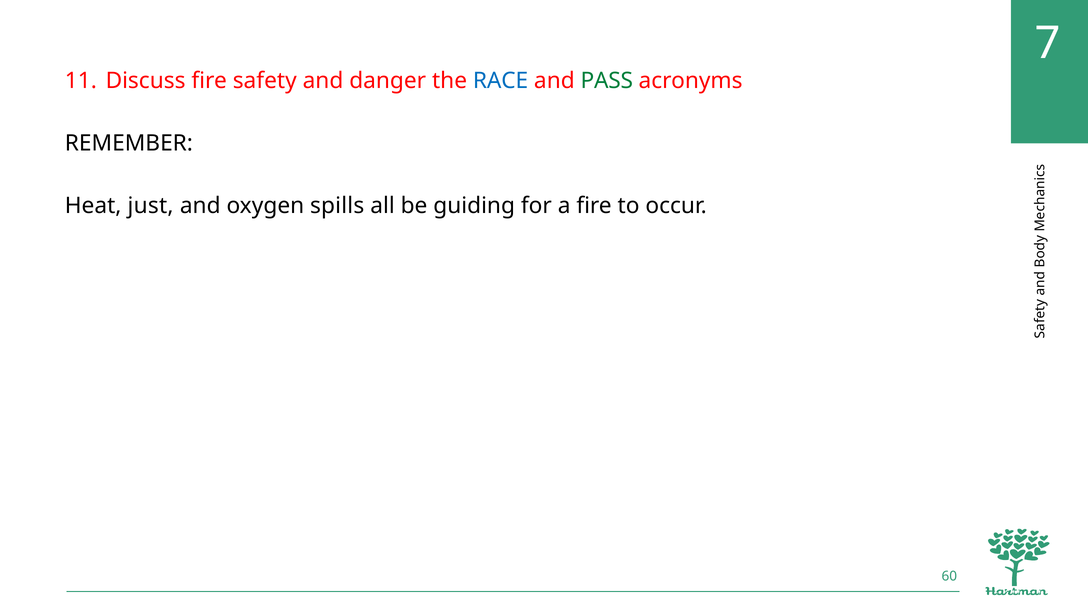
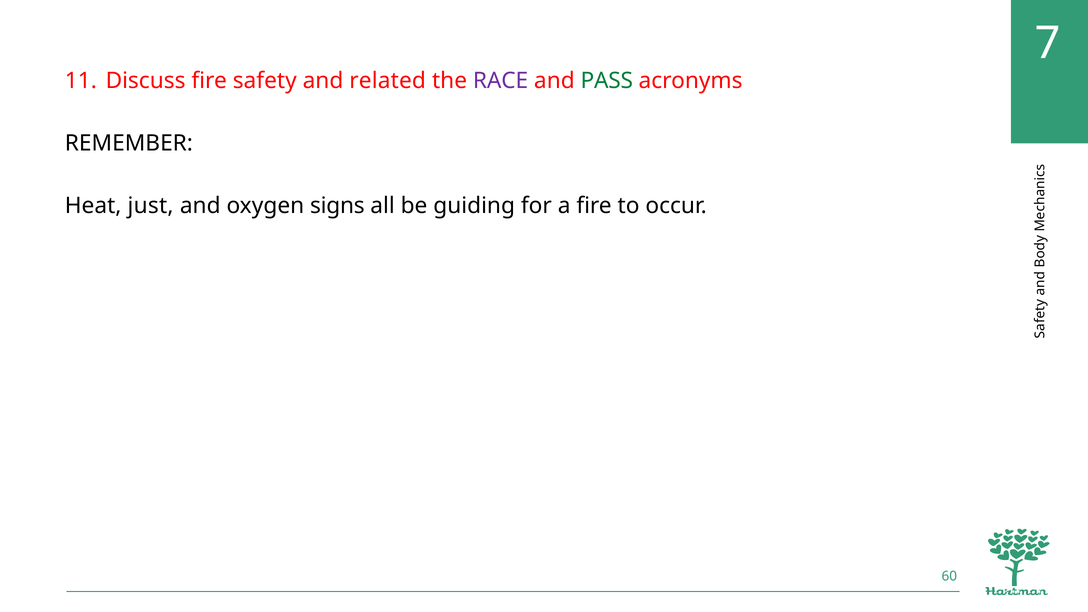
danger: danger -> related (388, 81)
RACE colour: blue -> purple (501, 81)
spills: spills -> signs (337, 206)
